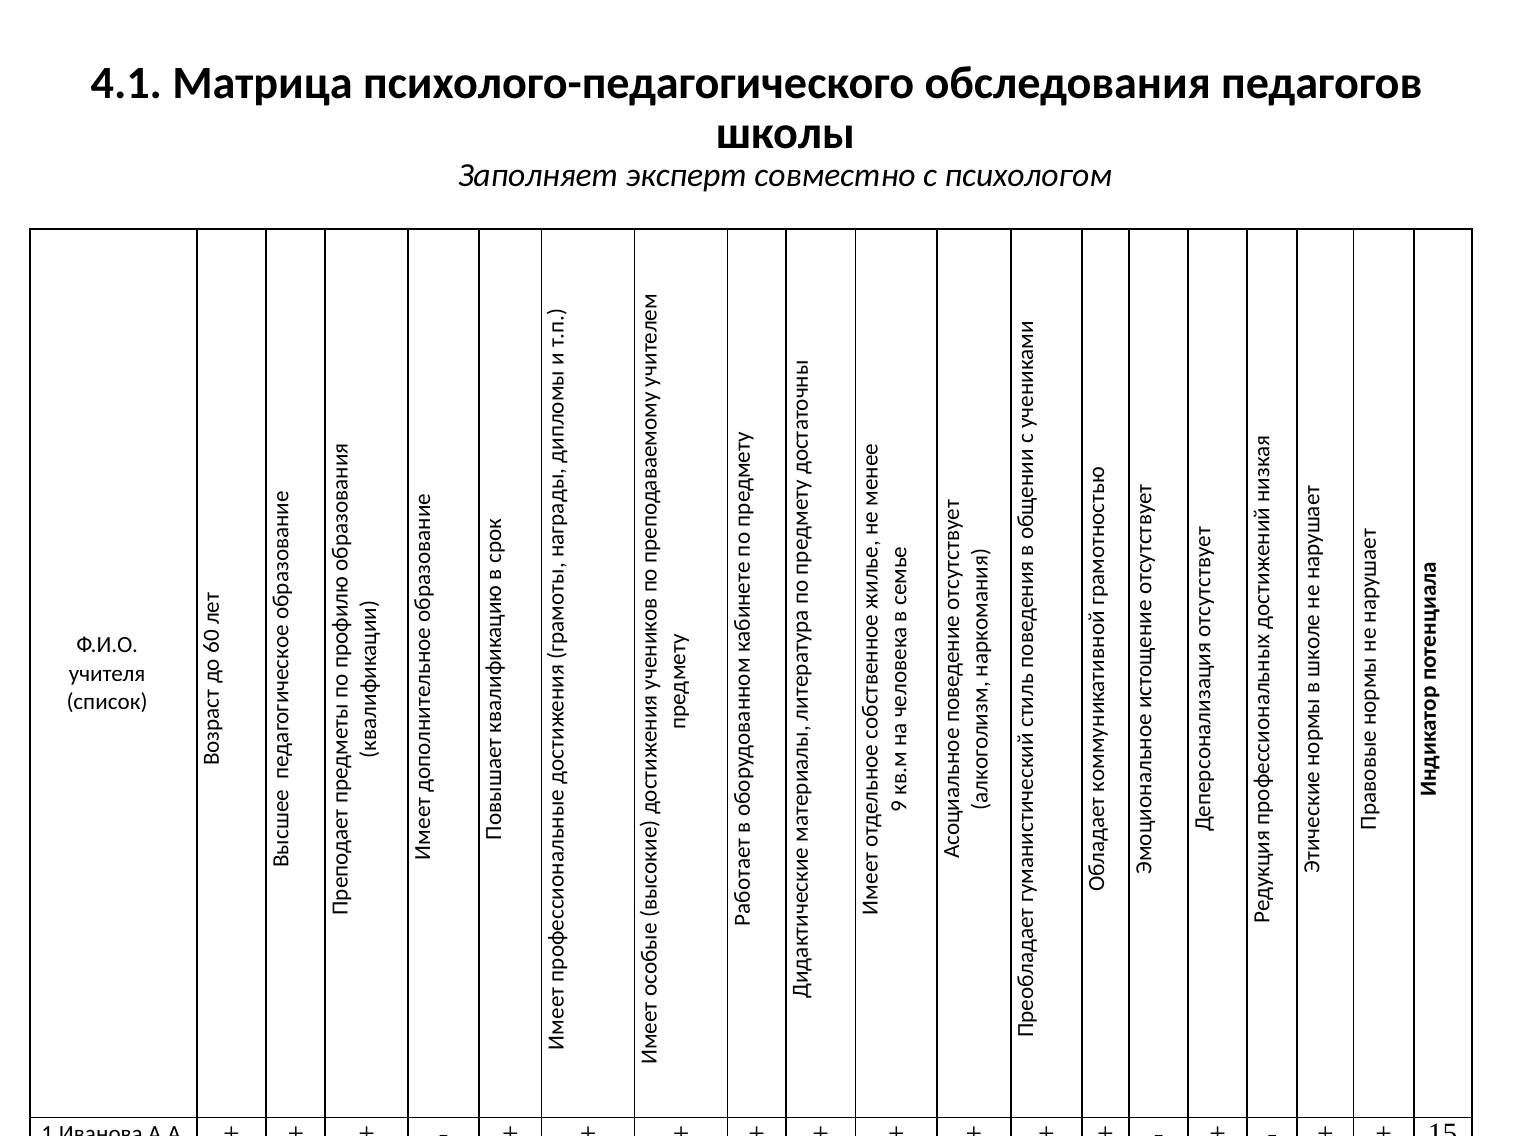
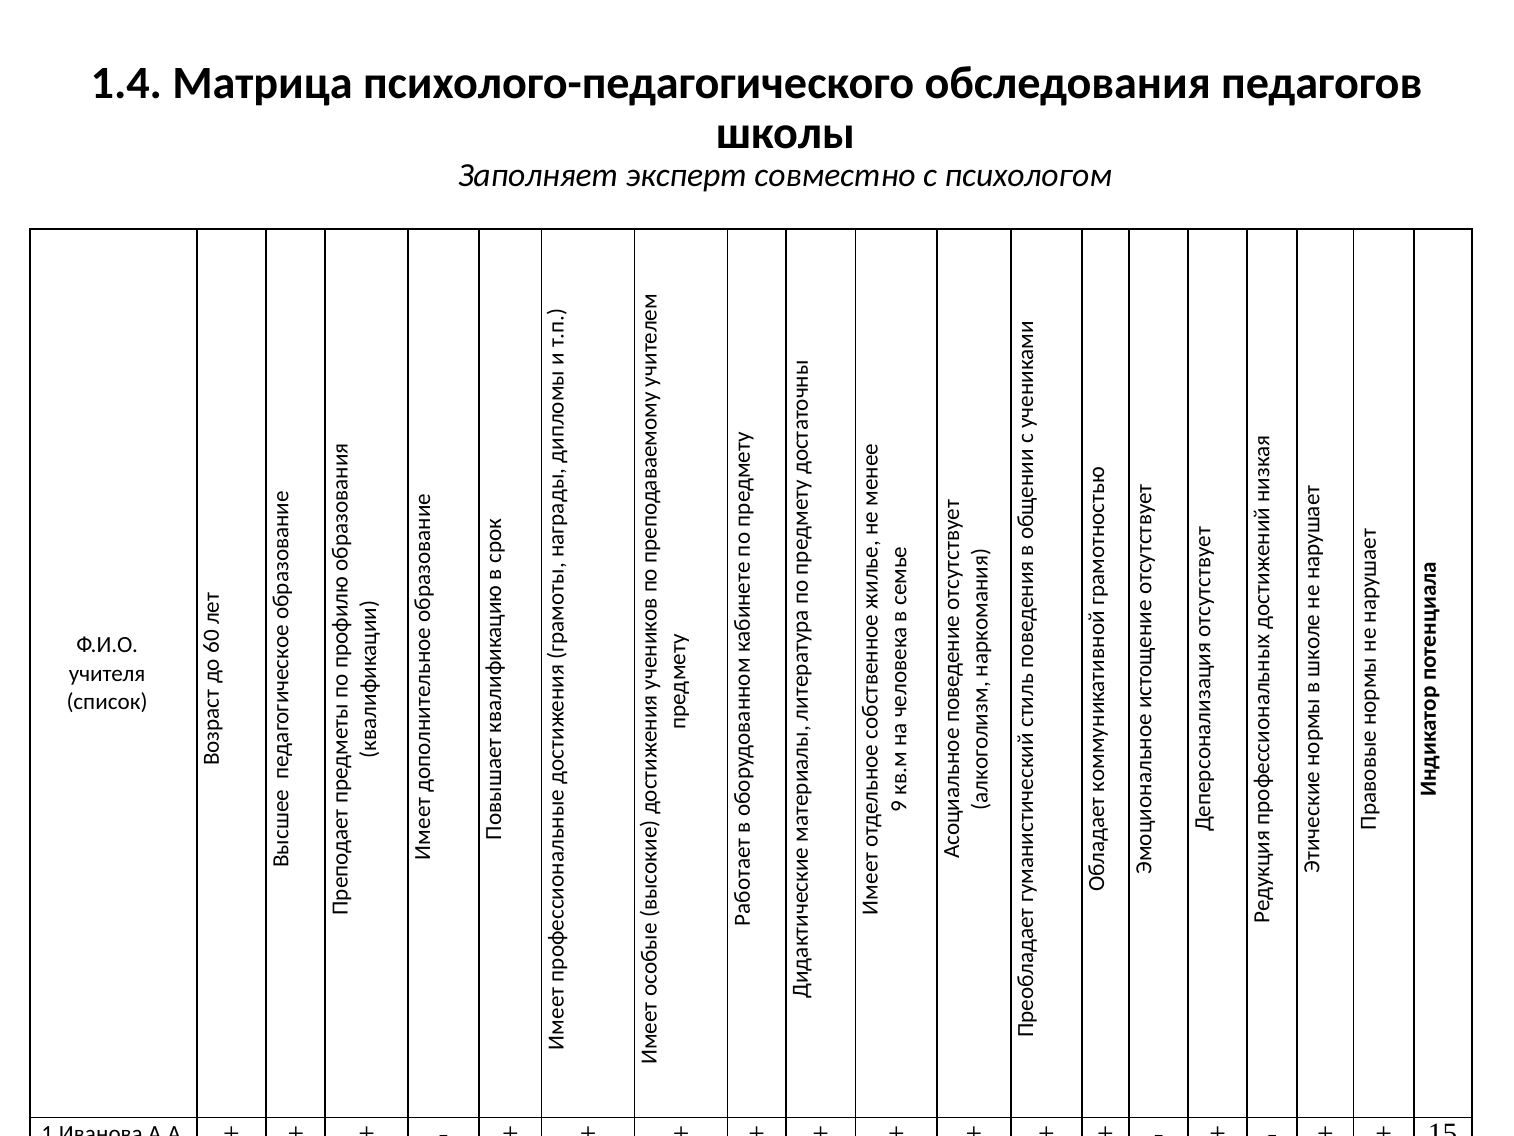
4.1: 4.1 -> 1.4 (126, 84)
